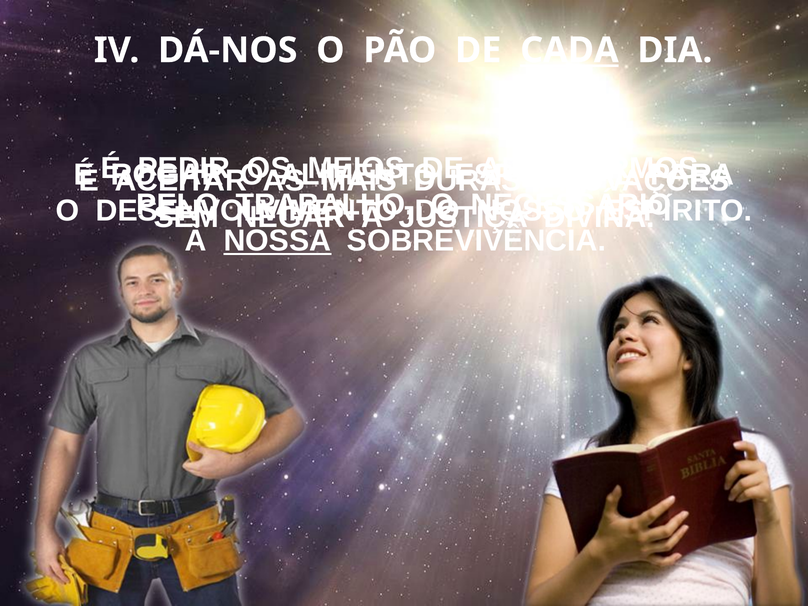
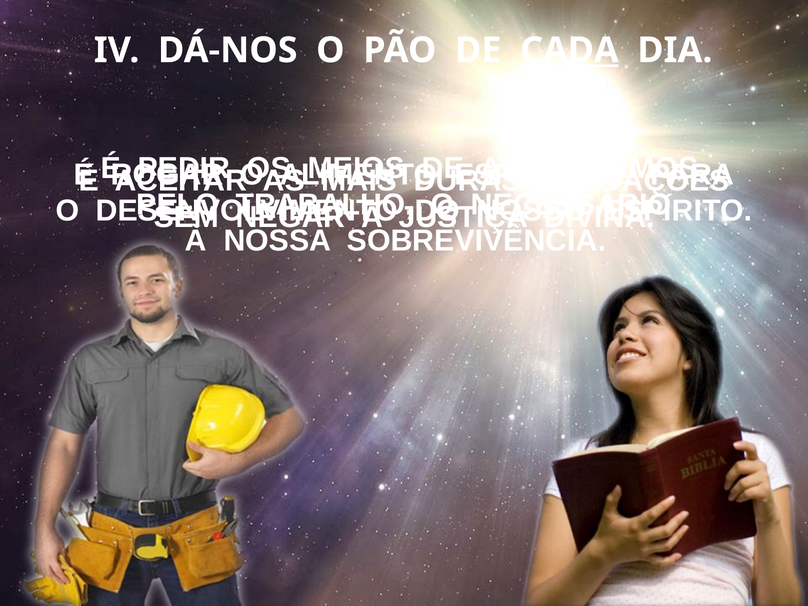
NOSSA underline: present -> none (277, 241)
